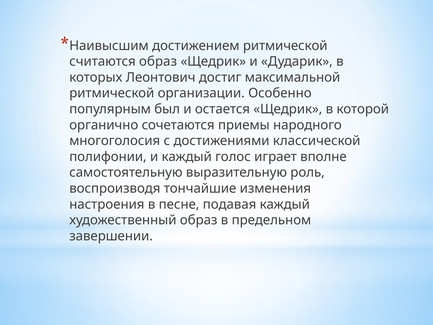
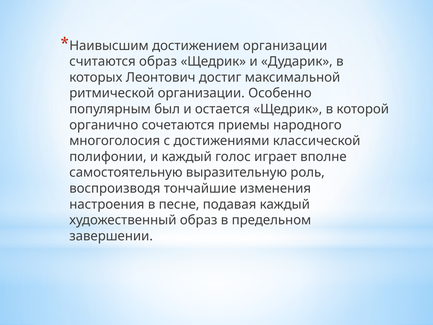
достижением ритмической: ритмической -> организации (285, 46)
